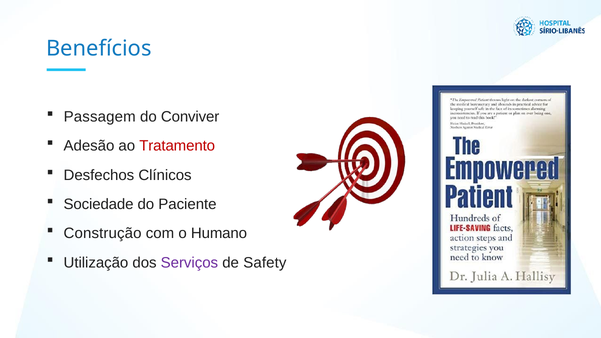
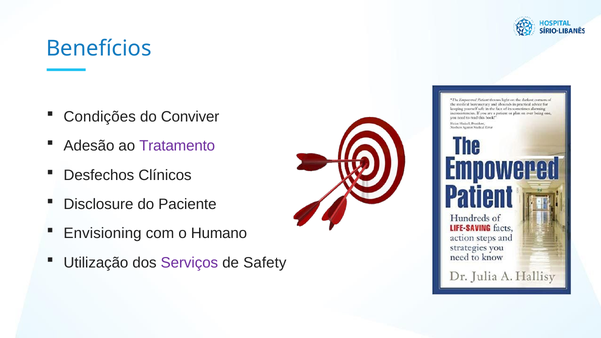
Passagem: Passagem -> Condições (100, 117)
Tratamento colour: red -> purple (177, 146)
Sociedade: Sociedade -> Disclosure (99, 204)
Construção: Construção -> Envisioning (103, 234)
